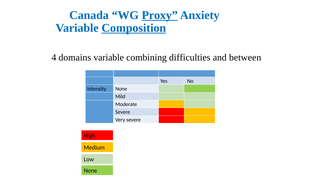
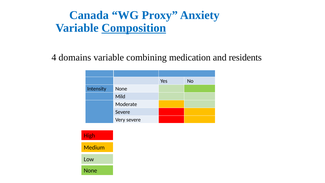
Proxy underline: present -> none (160, 15)
difficulties: difficulties -> medication (190, 57)
between: between -> residents (245, 57)
